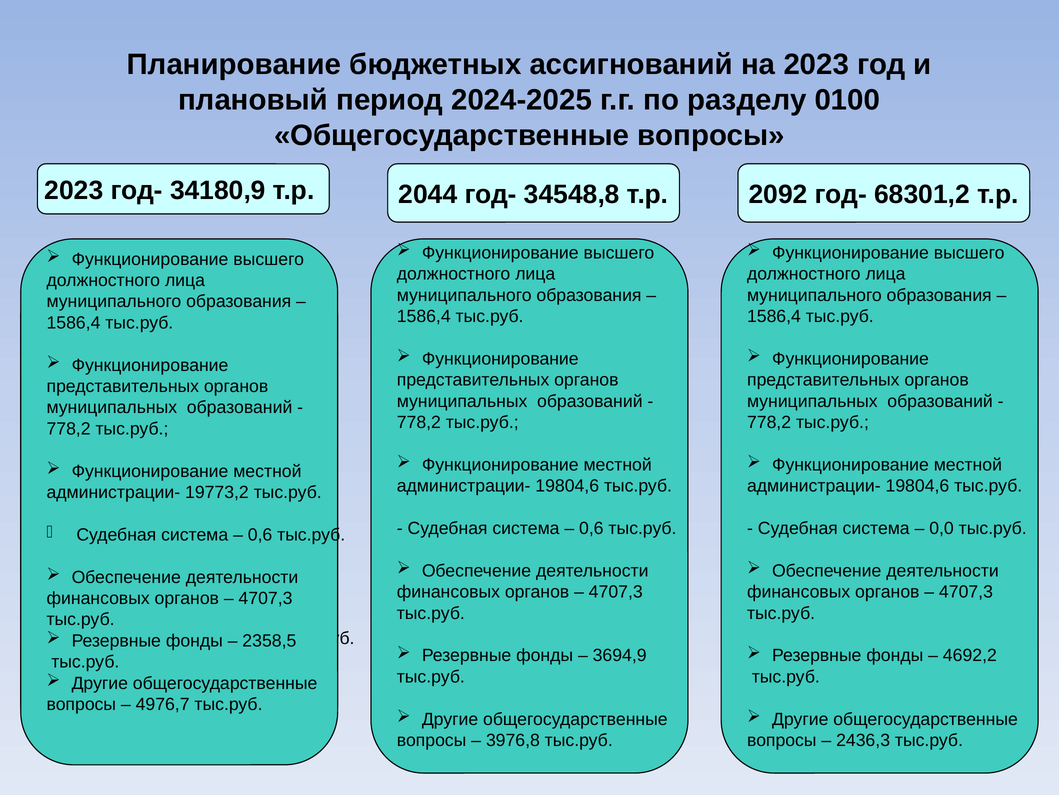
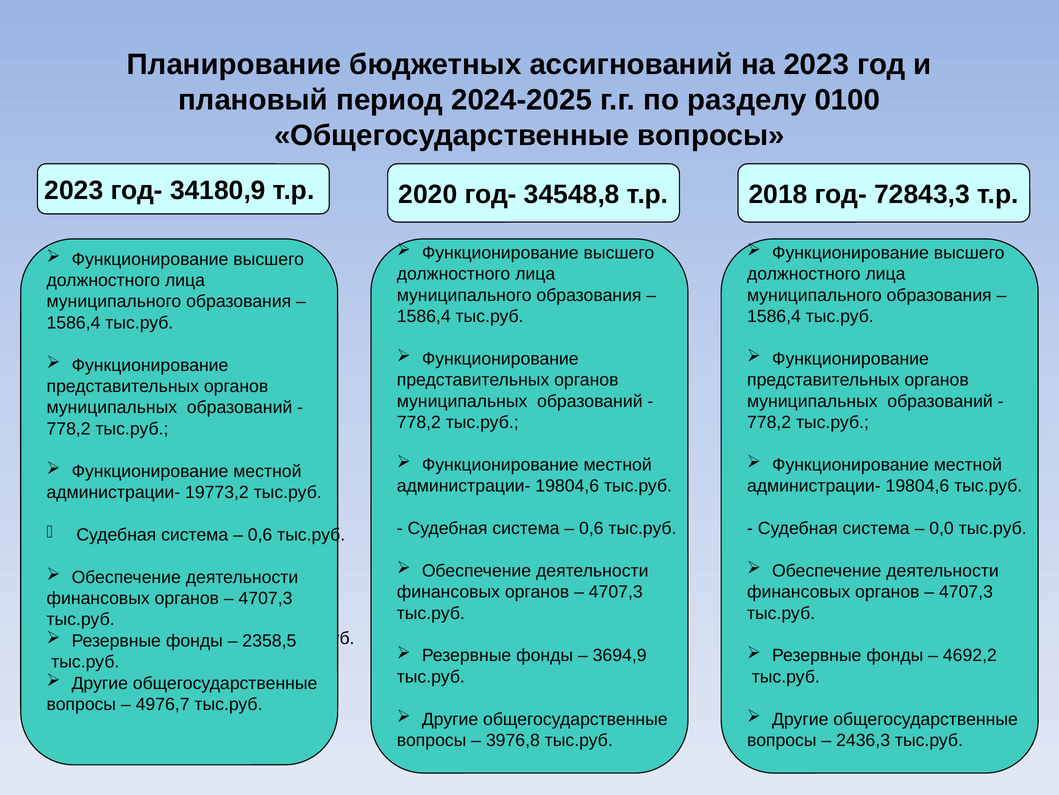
2092: 2092 -> 2018 (778, 195)
68301,2: 68301,2 -> 72843,3 (922, 195)
2044: 2044 -> 2020 (428, 195)
